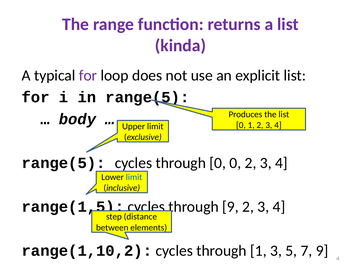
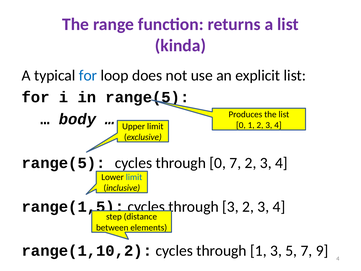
for colour: purple -> blue (88, 75)
0 0: 0 -> 7 (235, 163)
through 9: 9 -> 3 (230, 207)
